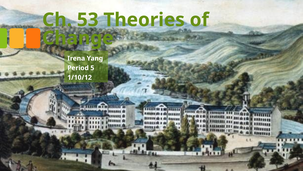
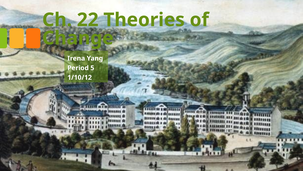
53: 53 -> 22 (88, 20)
